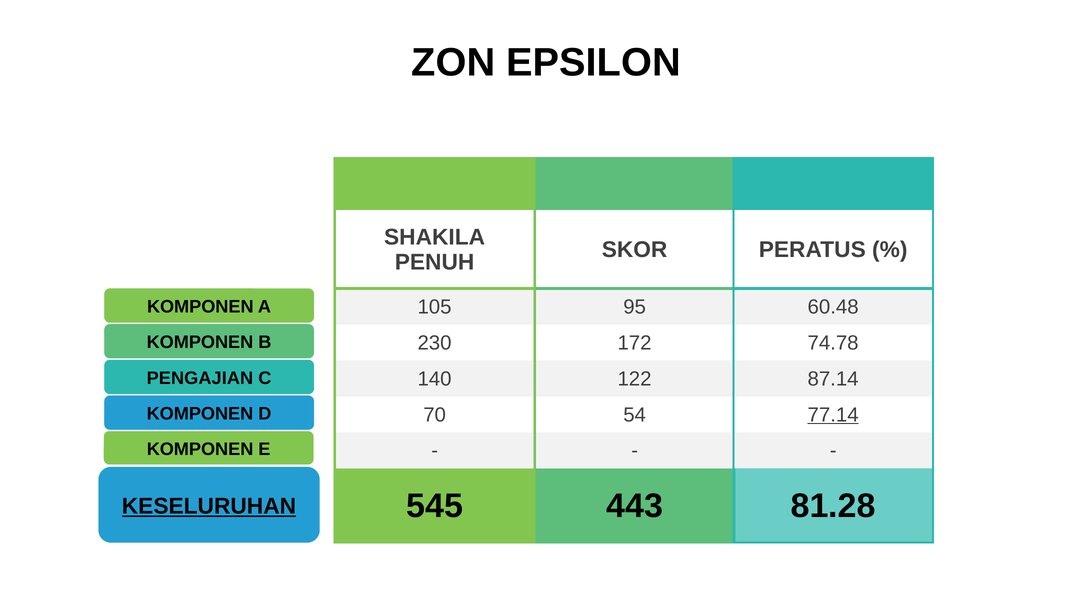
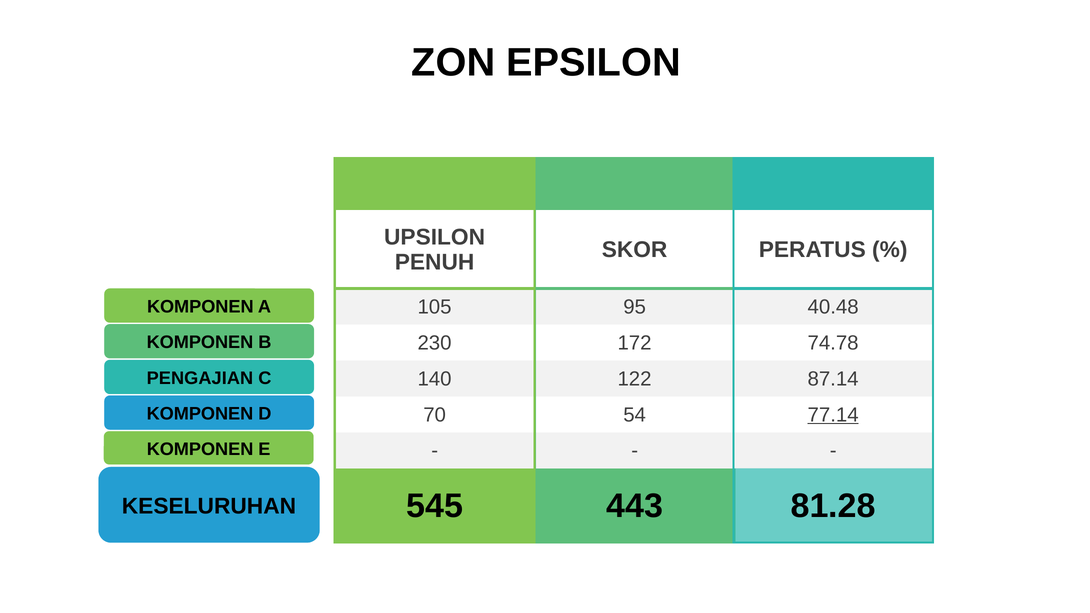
SHAKILA: SHAKILA -> UPSILON (435, 237)
60.48: 60.48 -> 40.48 (833, 307)
KESELURUHAN underline: present -> none (209, 506)
